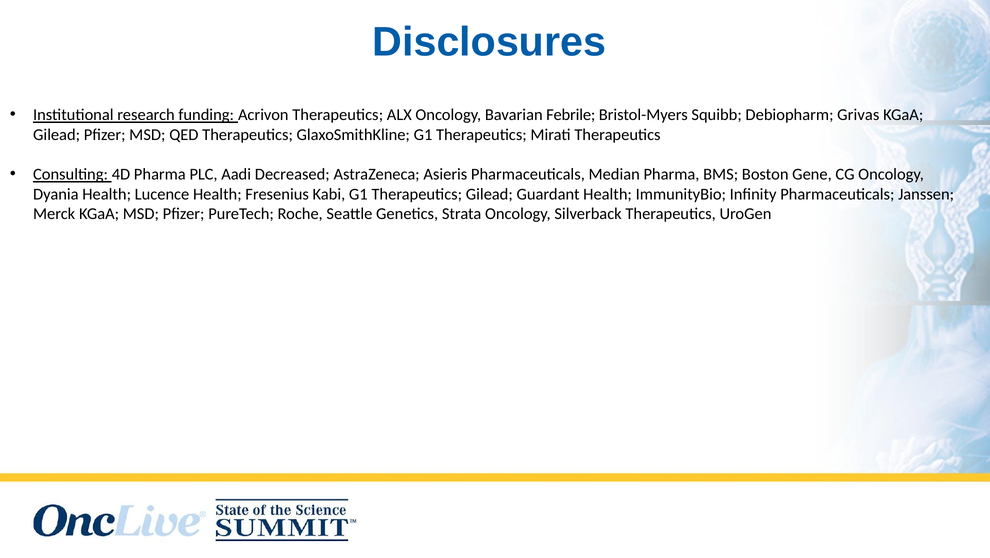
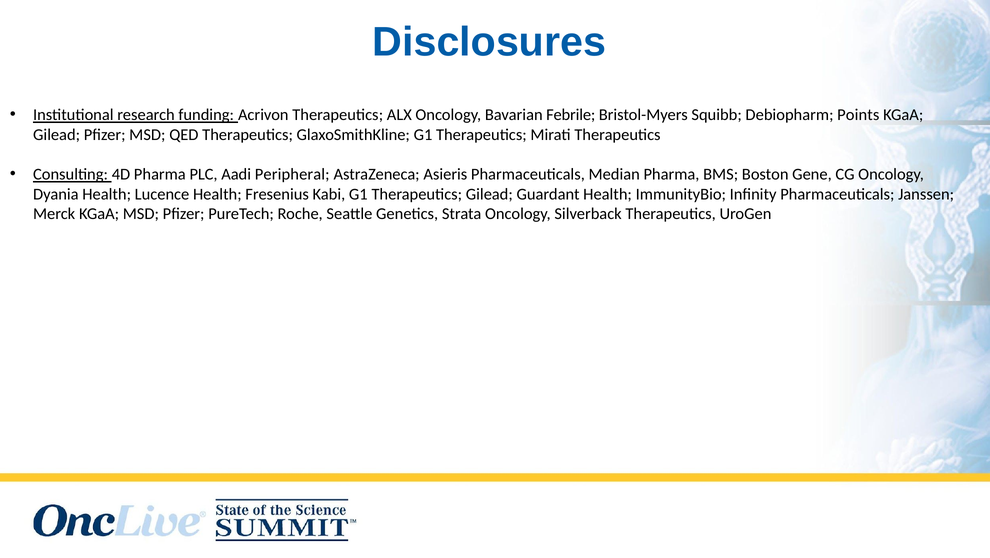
Grivas: Grivas -> Points (858, 115)
Decreased: Decreased -> Peripheral (292, 174)
